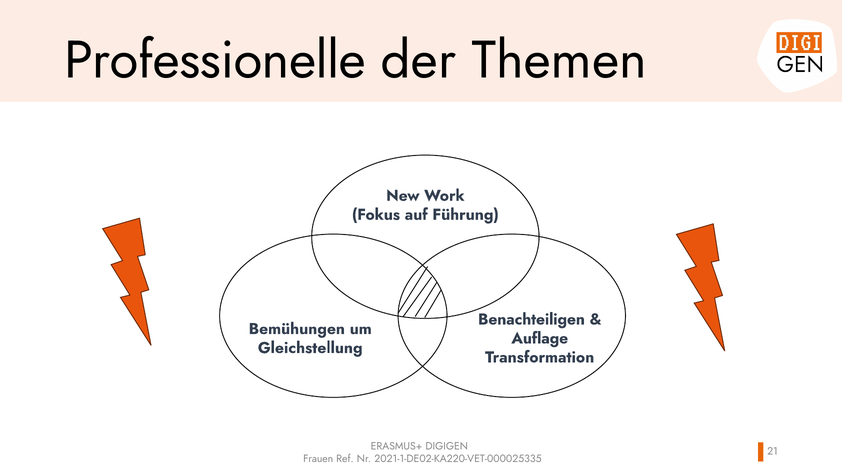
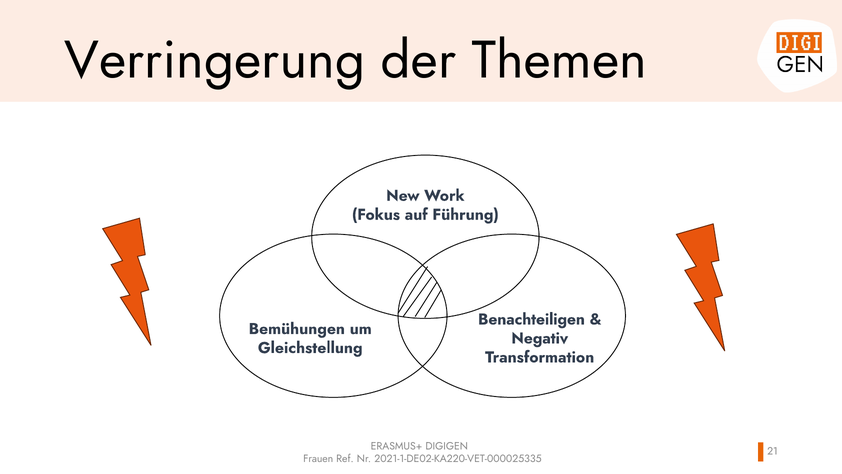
Professionelle: Professionelle -> Verringerung (215, 60)
Auflage: Auflage -> Negativ (540, 338)
